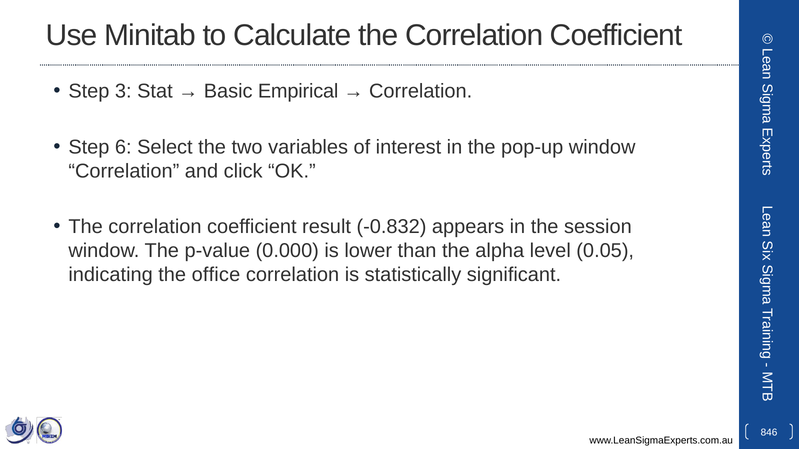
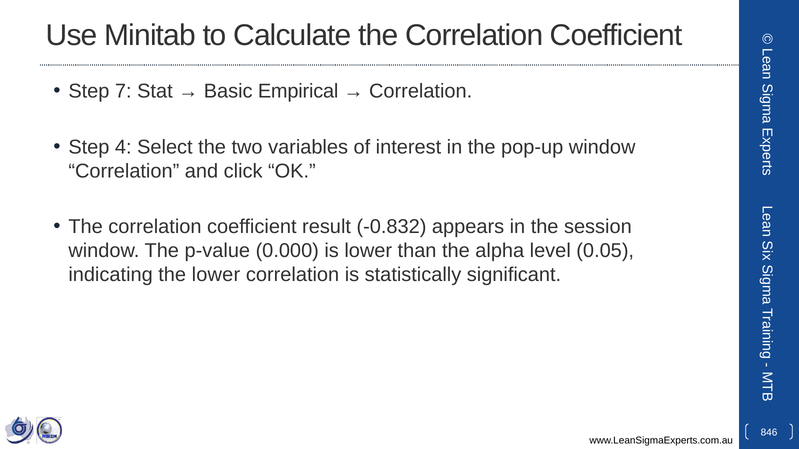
3: 3 -> 7 (123, 91)
6: 6 -> 4 (123, 147)
the office: office -> lower (216, 275)
